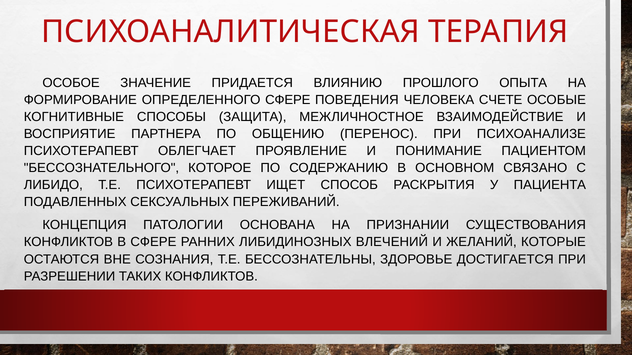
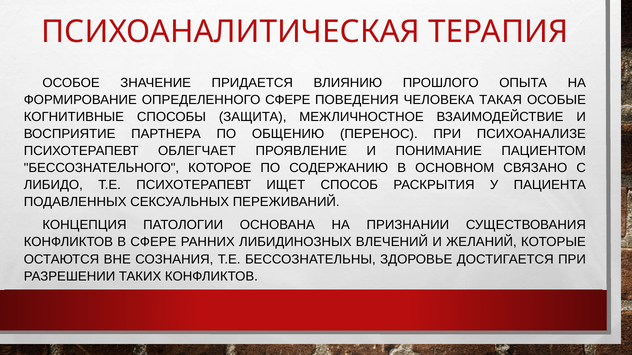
СЧЕТЕ: СЧЕТЕ -> ТАКАЯ (501, 100)
